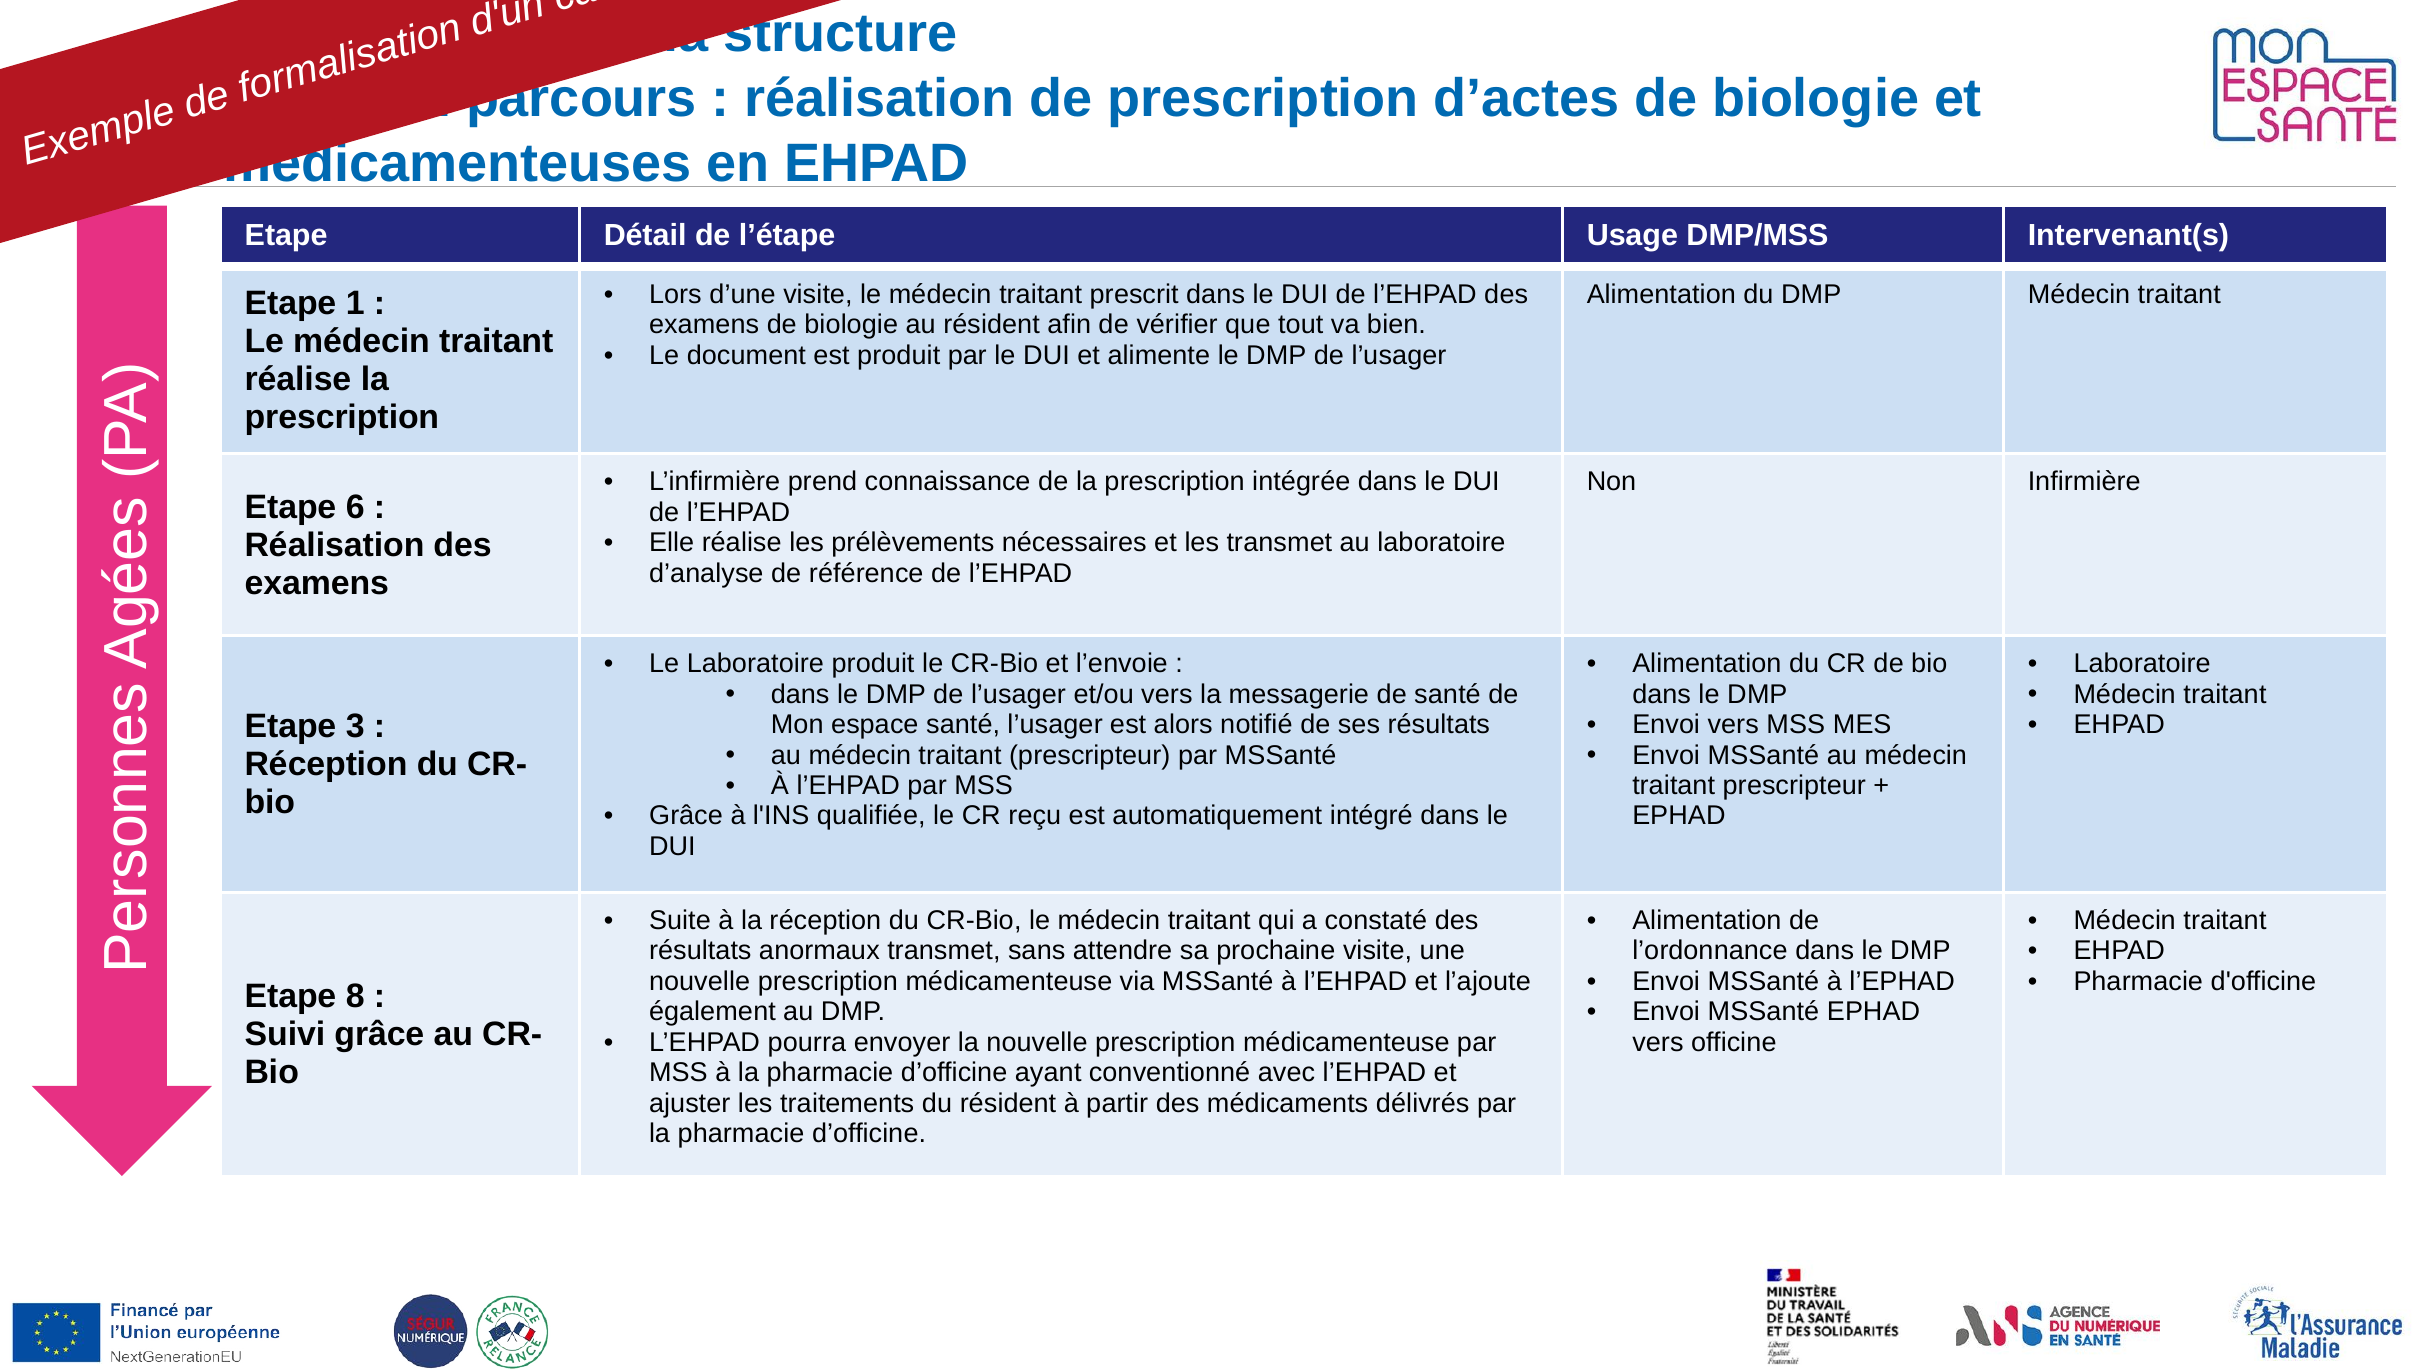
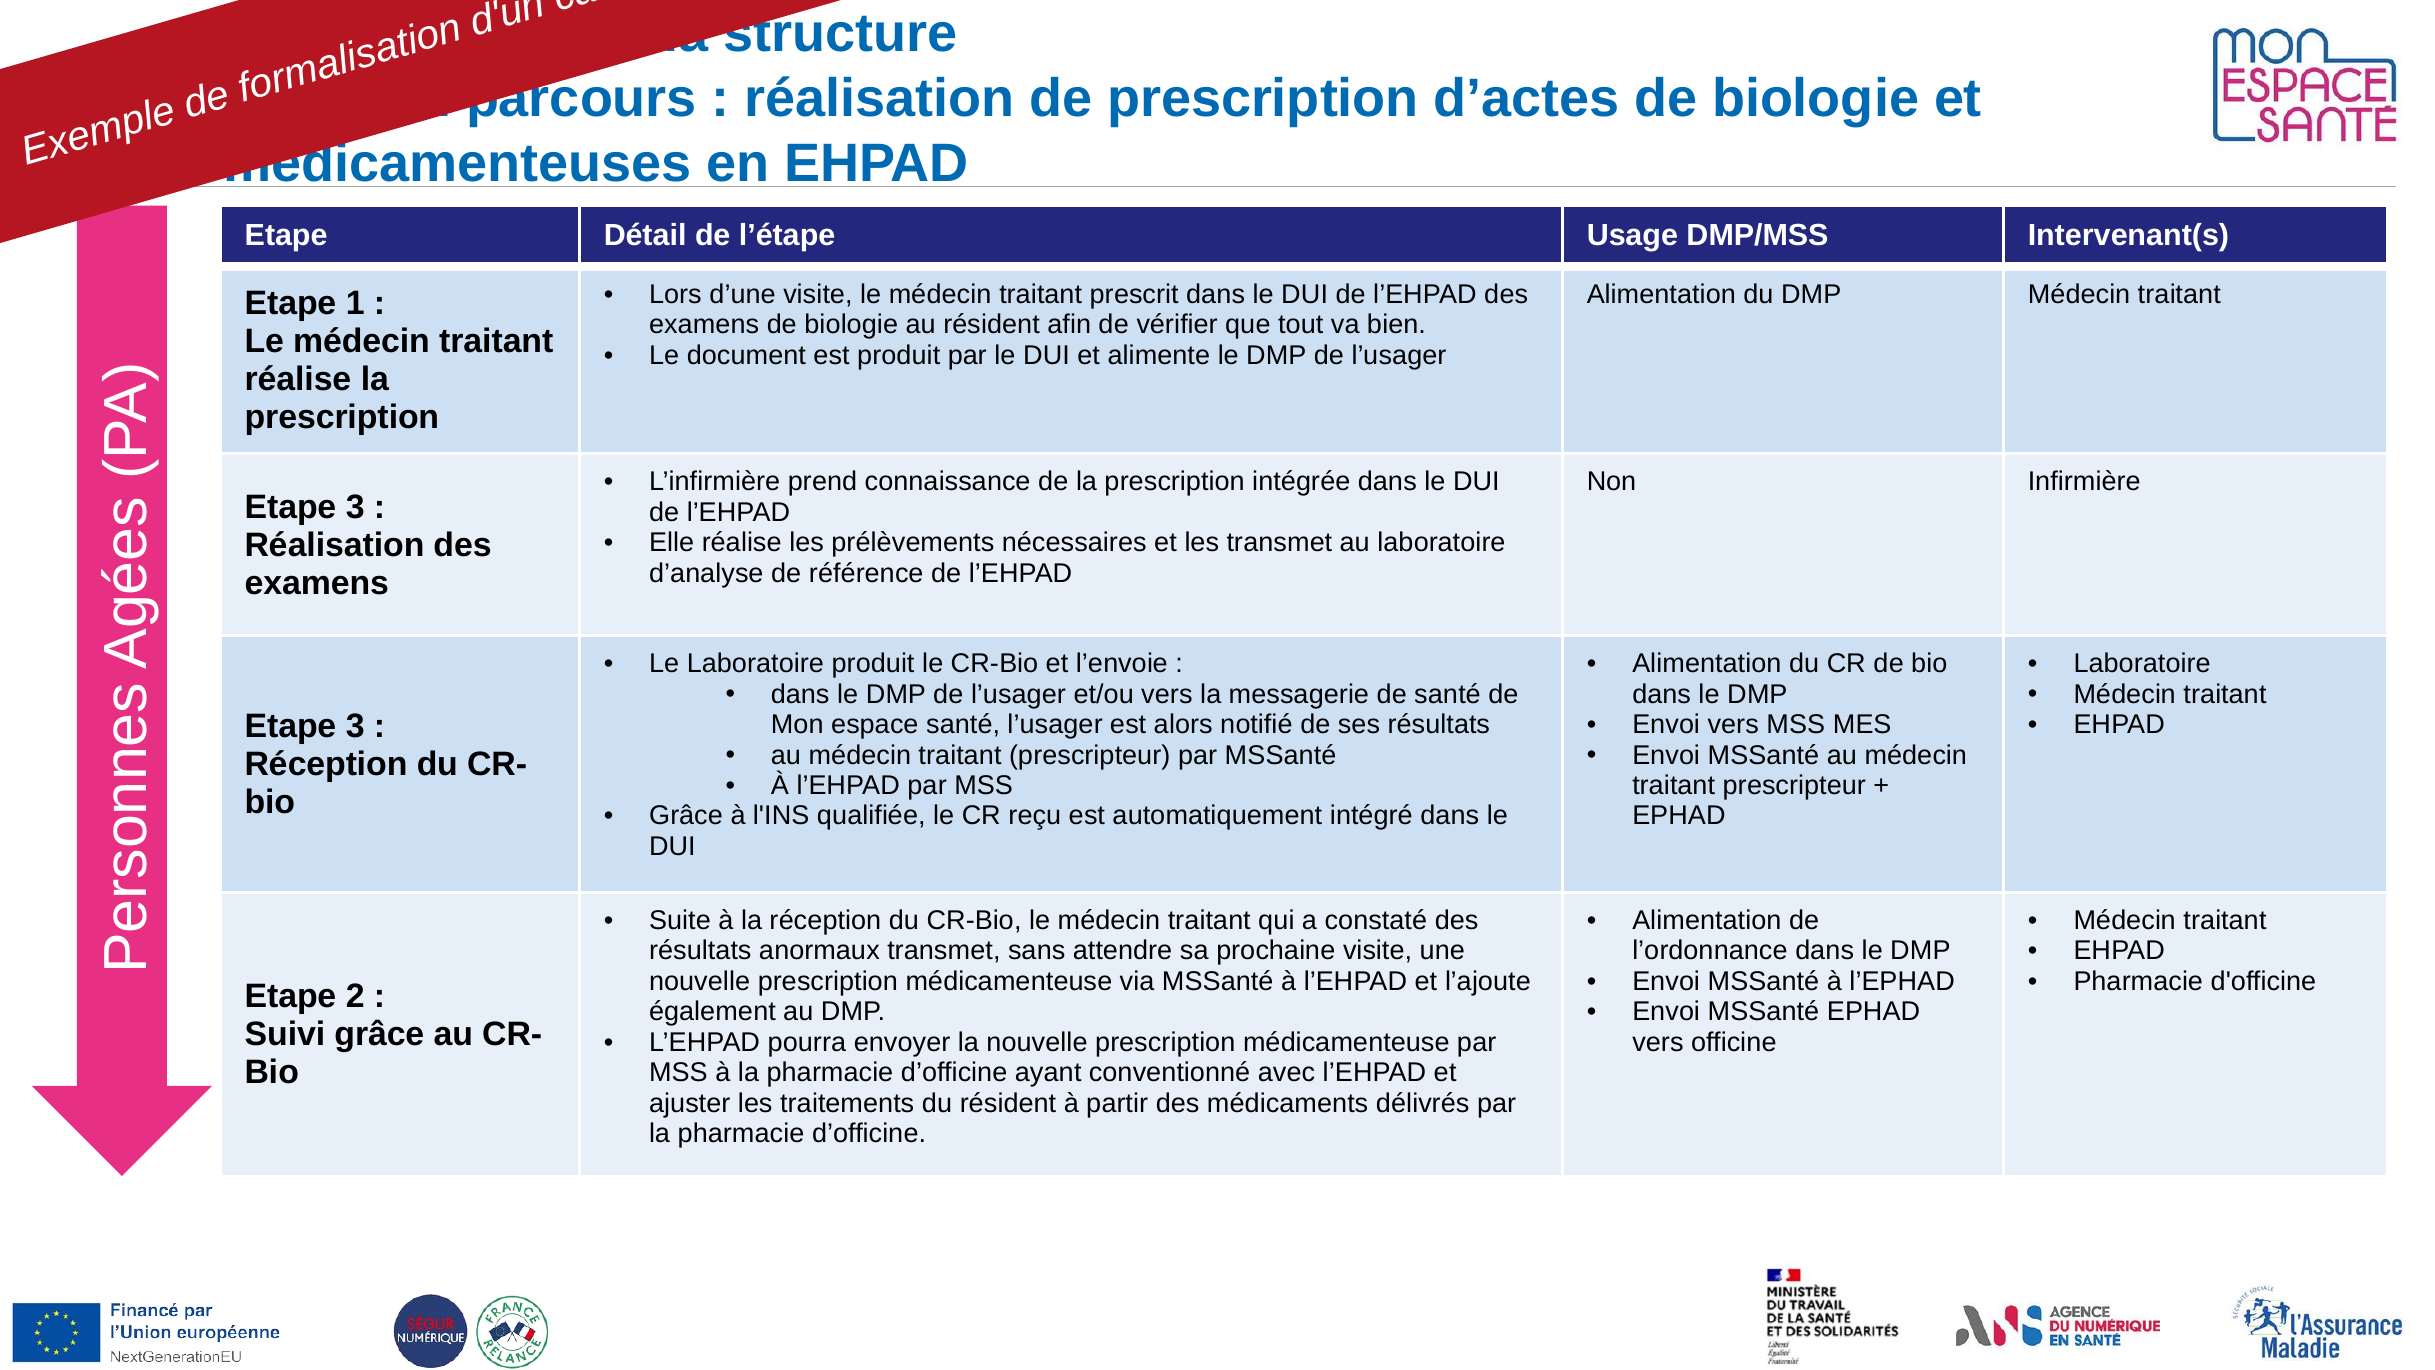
6: 6 -> 3 (355, 507)
8: 8 -> 2 (355, 997)
